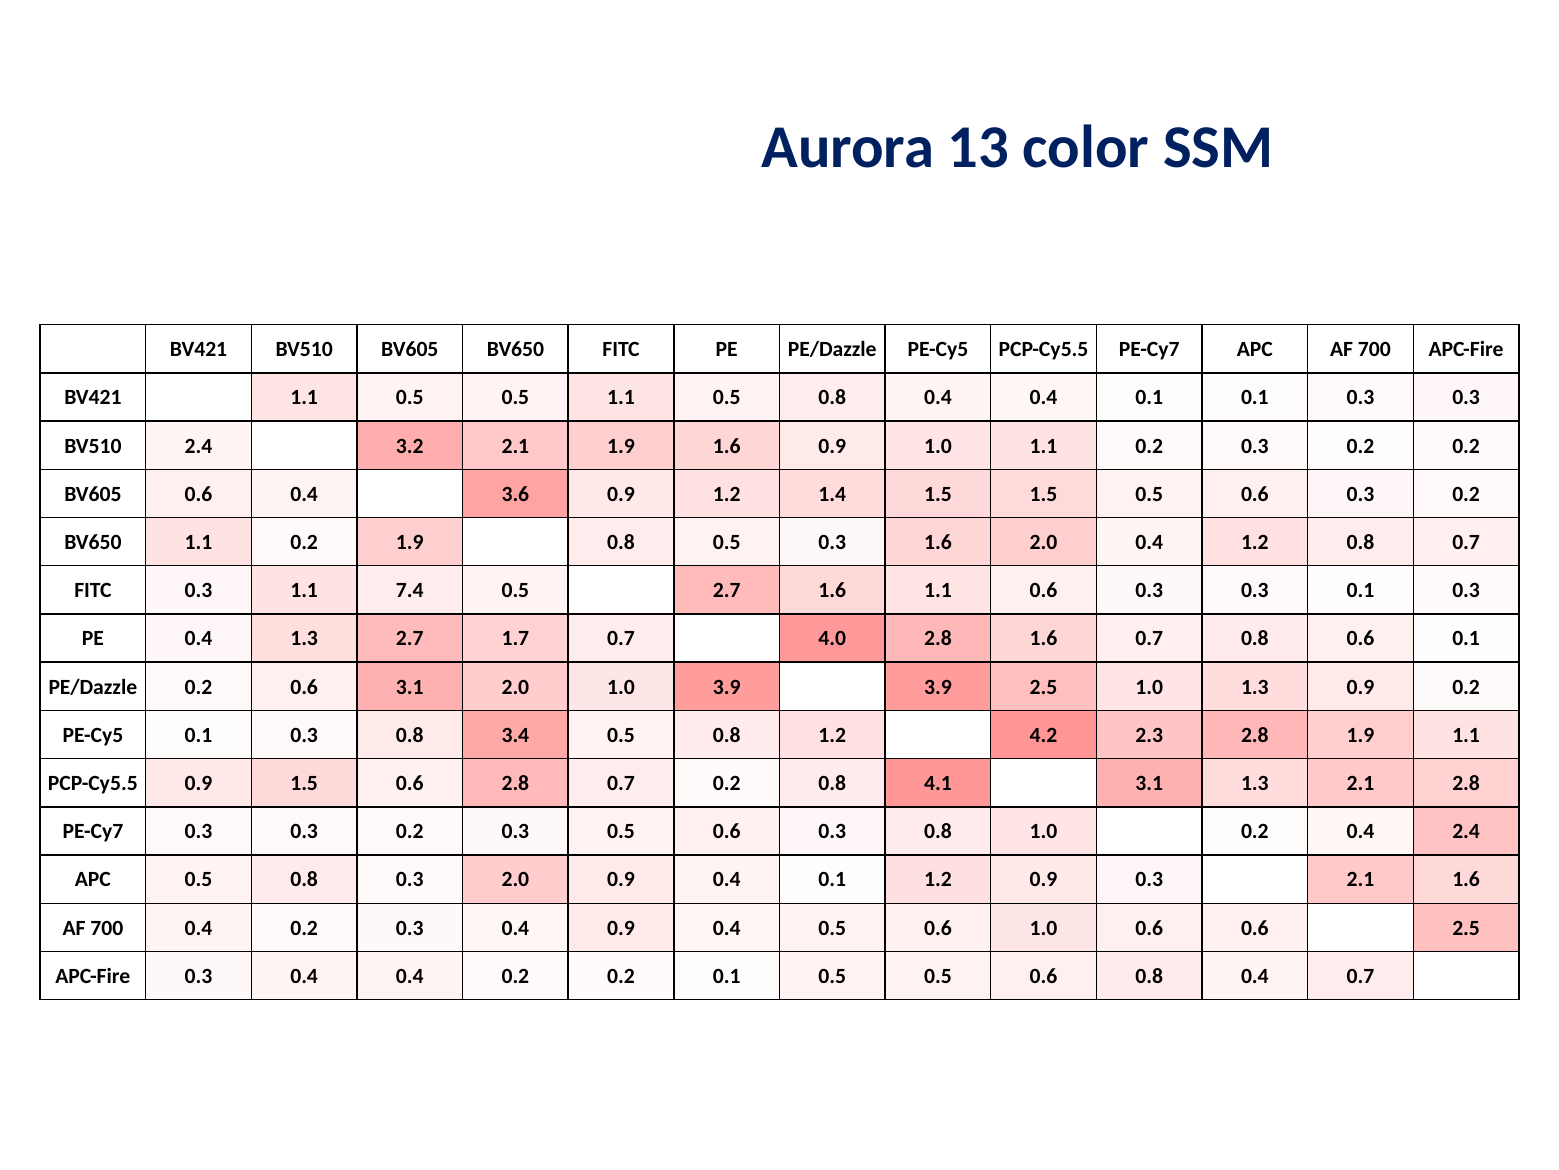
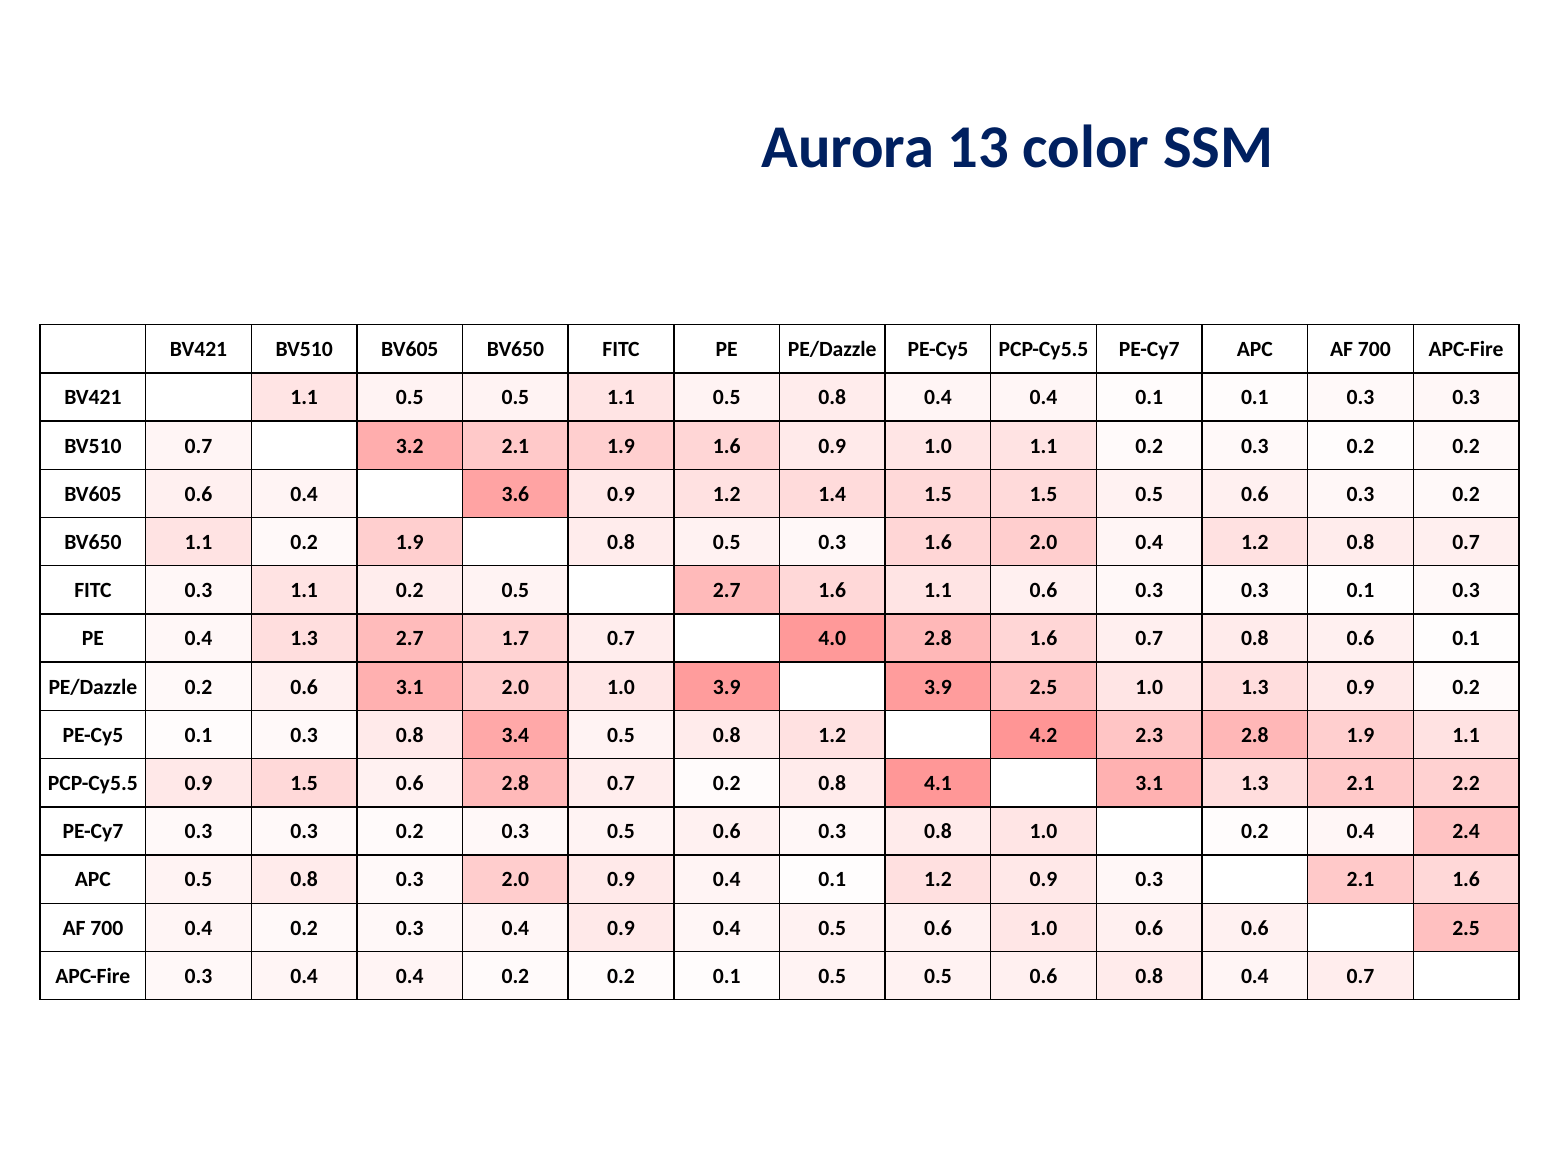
BV510 2.4: 2.4 -> 0.7 (199, 446)
0.3 1.1 7.4: 7.4 -> 0.2 (410, 590)
2.1 2.8: 2.8 -> 2.2 (1466, 783)
